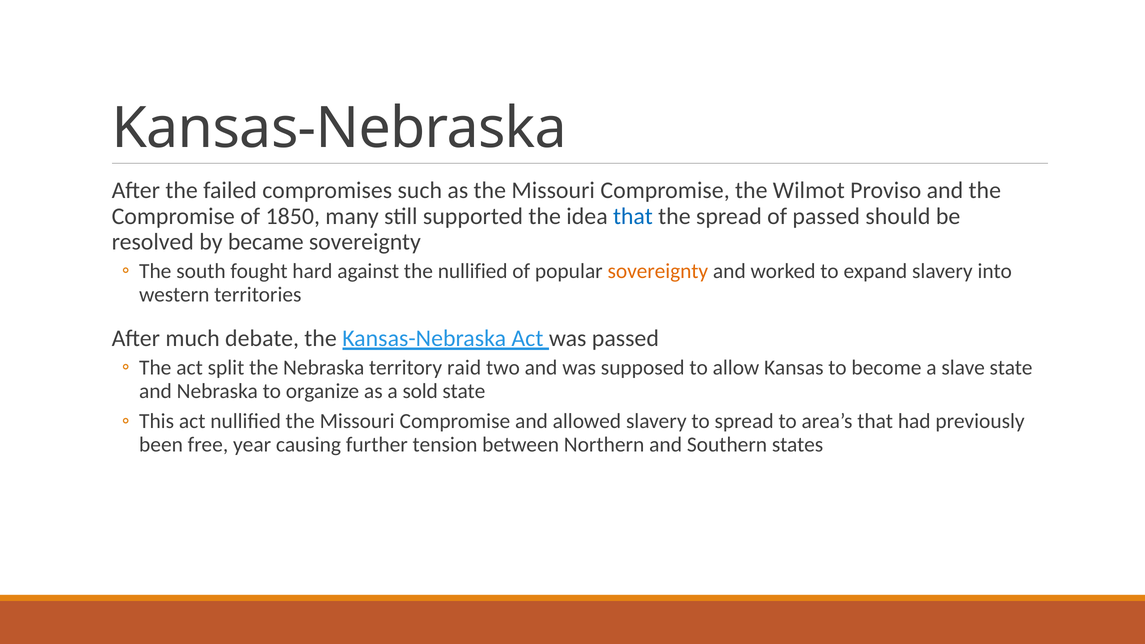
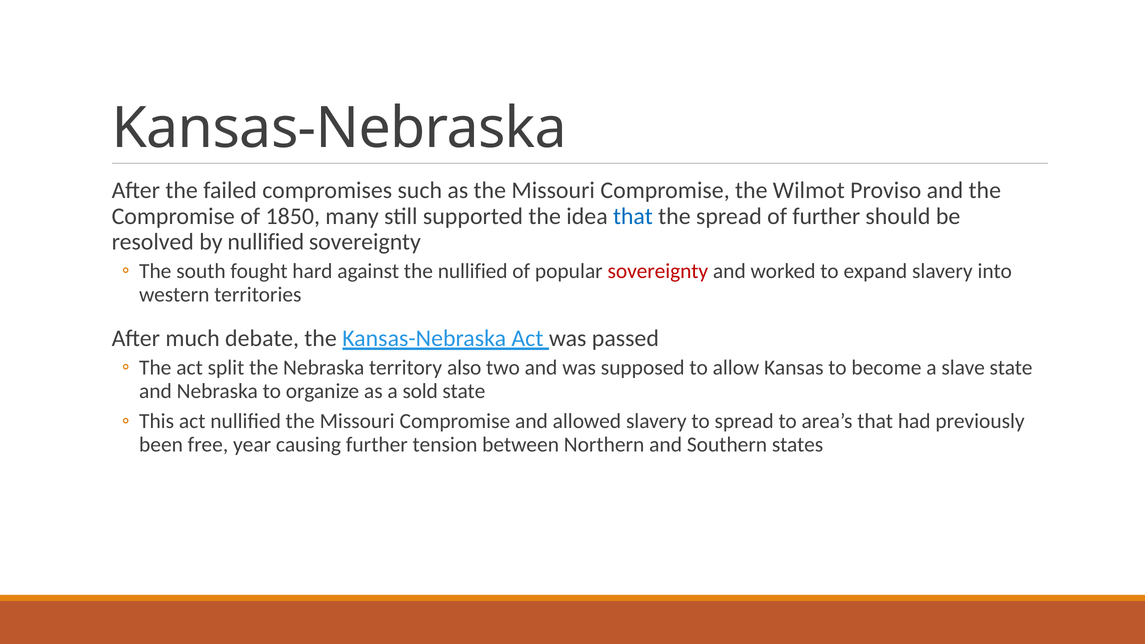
of passed: passed -> further (826, 216)
by became: became -> nullified (266, 242)
sovereignty colour: orange -> red (658, 271)
raid: raid -> also (464, 368)
